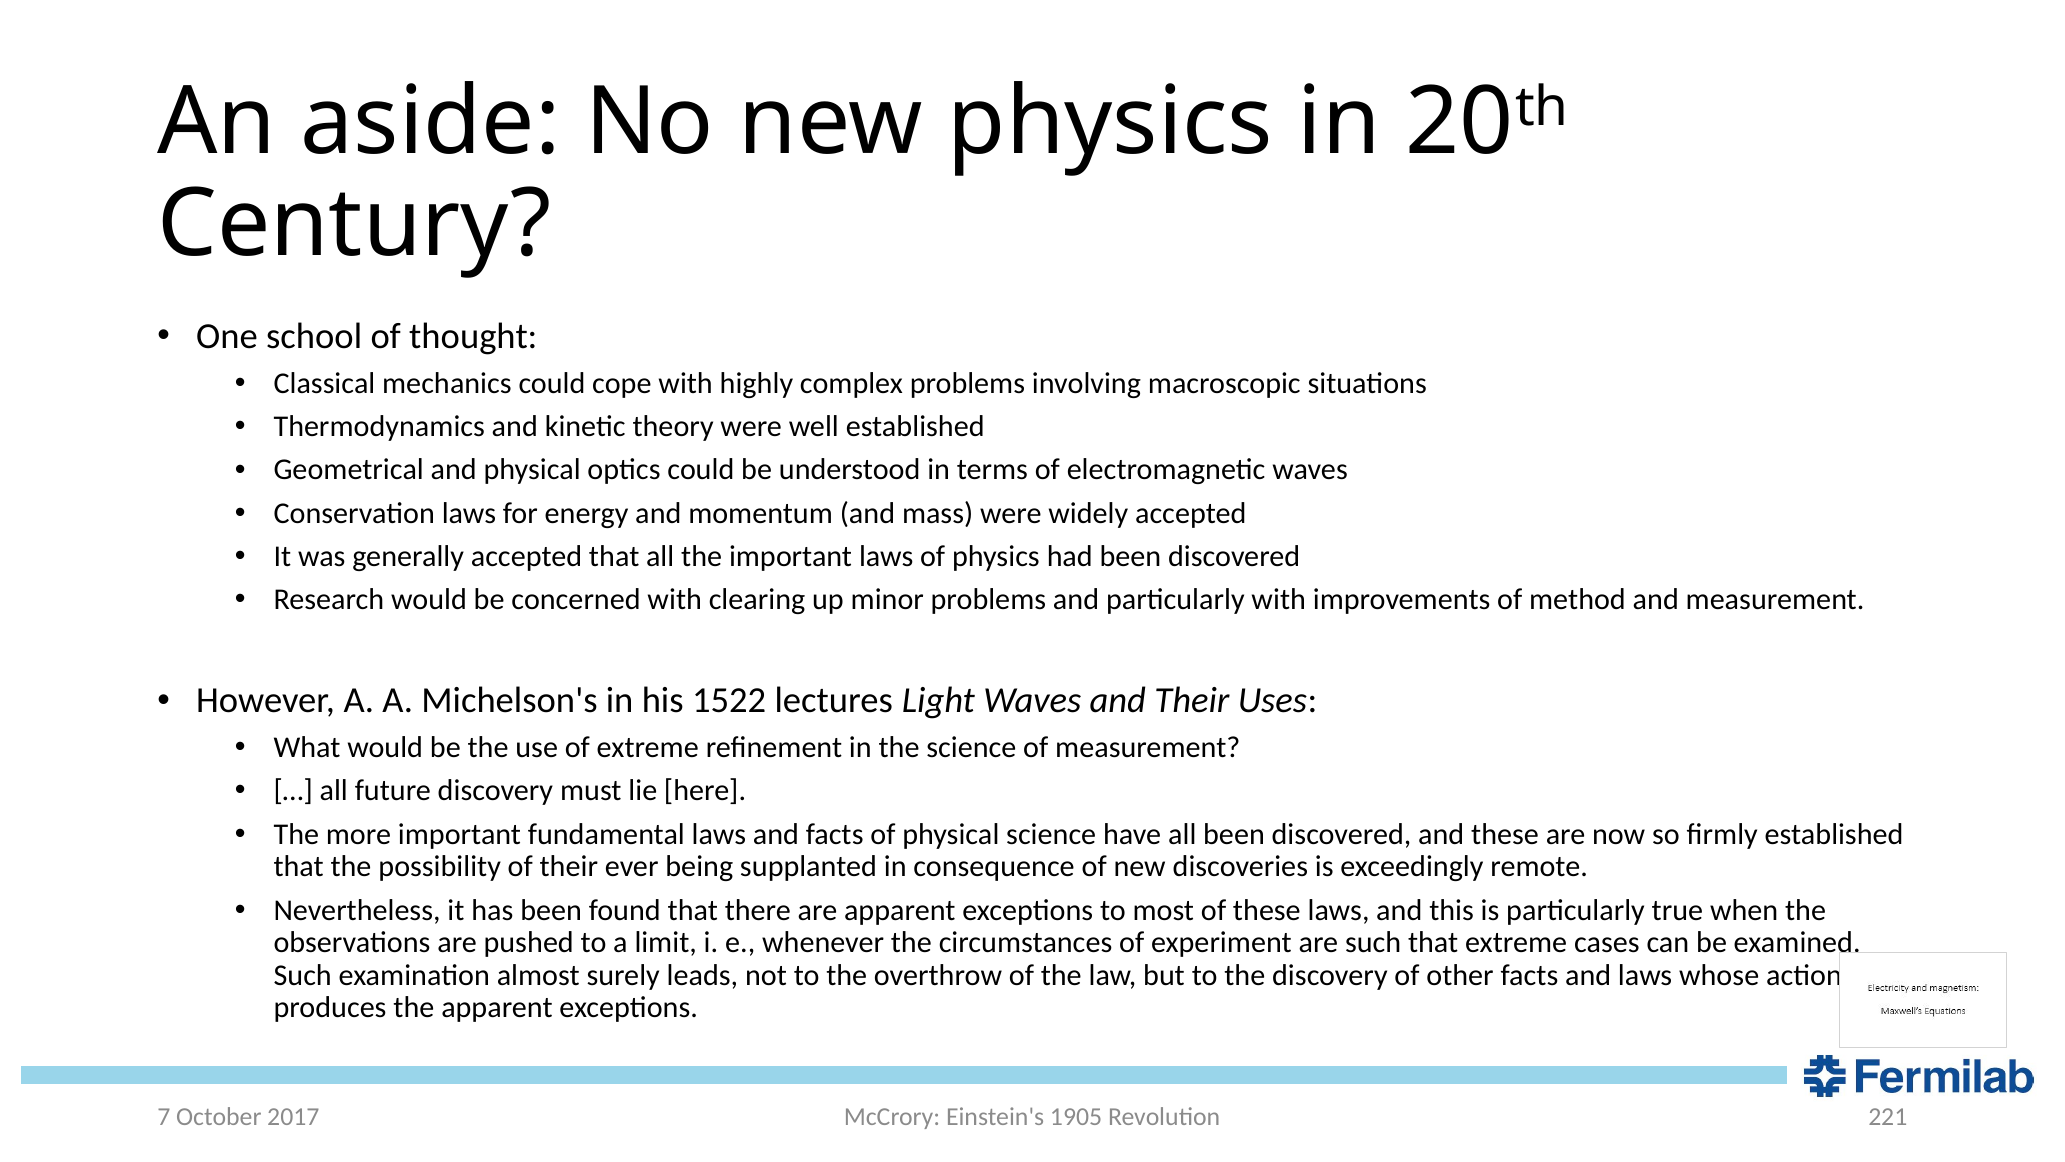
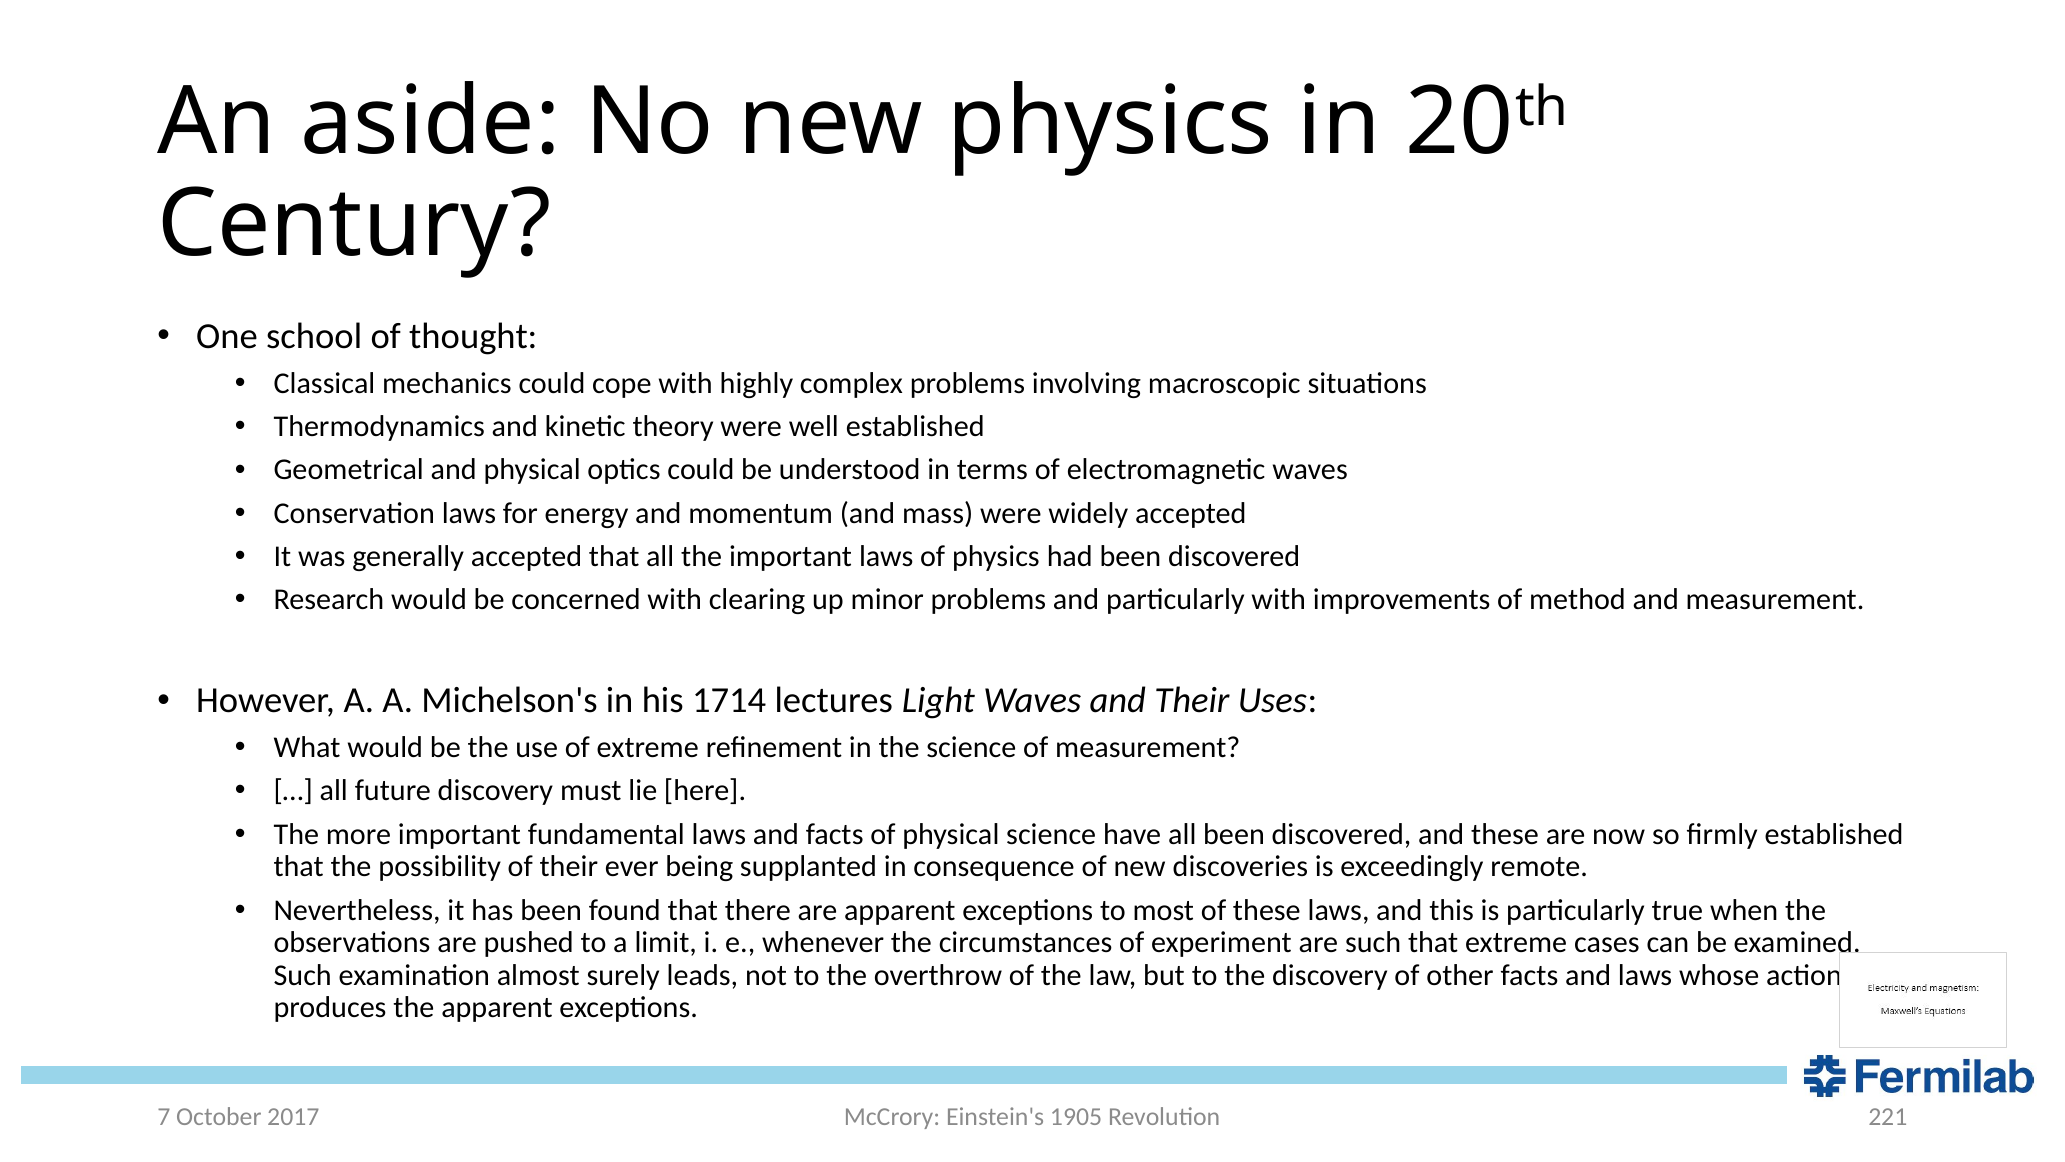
1522: 1522 -> 1714 (729, 700)
